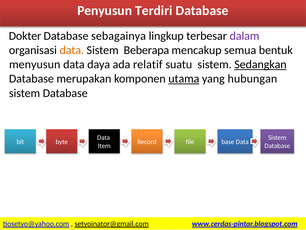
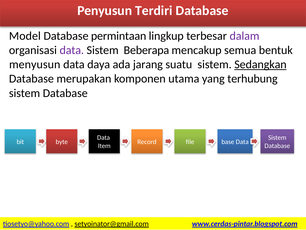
Dokter: Dokter -> Model (25, 36)
sebagainya: sebagainya -> permintaan (119, 36)
data colour: orange -> purple (72, 50)
relatif: relatif -> jarang (148, 64)
utama underline: present -> none (184, 79)
hubungan: hubungan -> terhubung (252, 79)
